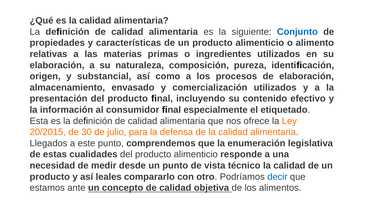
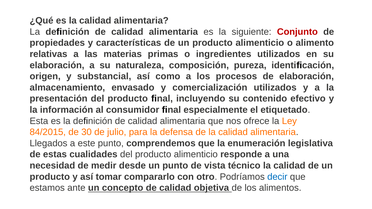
Conjunto colour: blue -> red (297, 32)
20/2015: 20/2015 -> 84/2015 (48, 132)
leales: leales -> tomar (109, 177)
